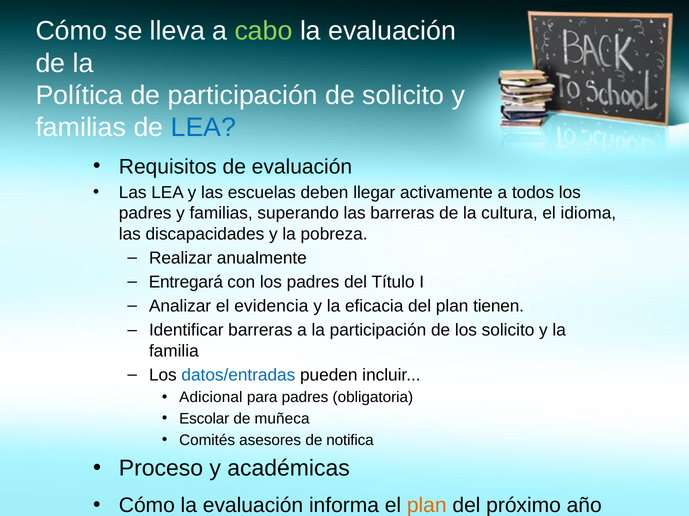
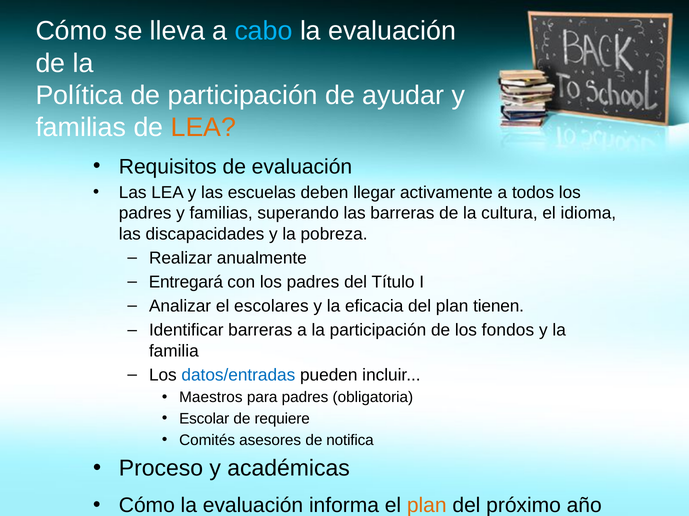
cabo colour: light green -> light blue (264, 31)
de solicito: solicito -> ayudar (403, 95)
LEA colour: blue -> orange (203, 128)
evidencia: evidencia -> escolares (271, 307)
los solicito: solicito -> fondos (508, 331)
Adicional: Adicional -> Maestros (211, 398)
muñeca: muñeca -> requiere (282, 419)
